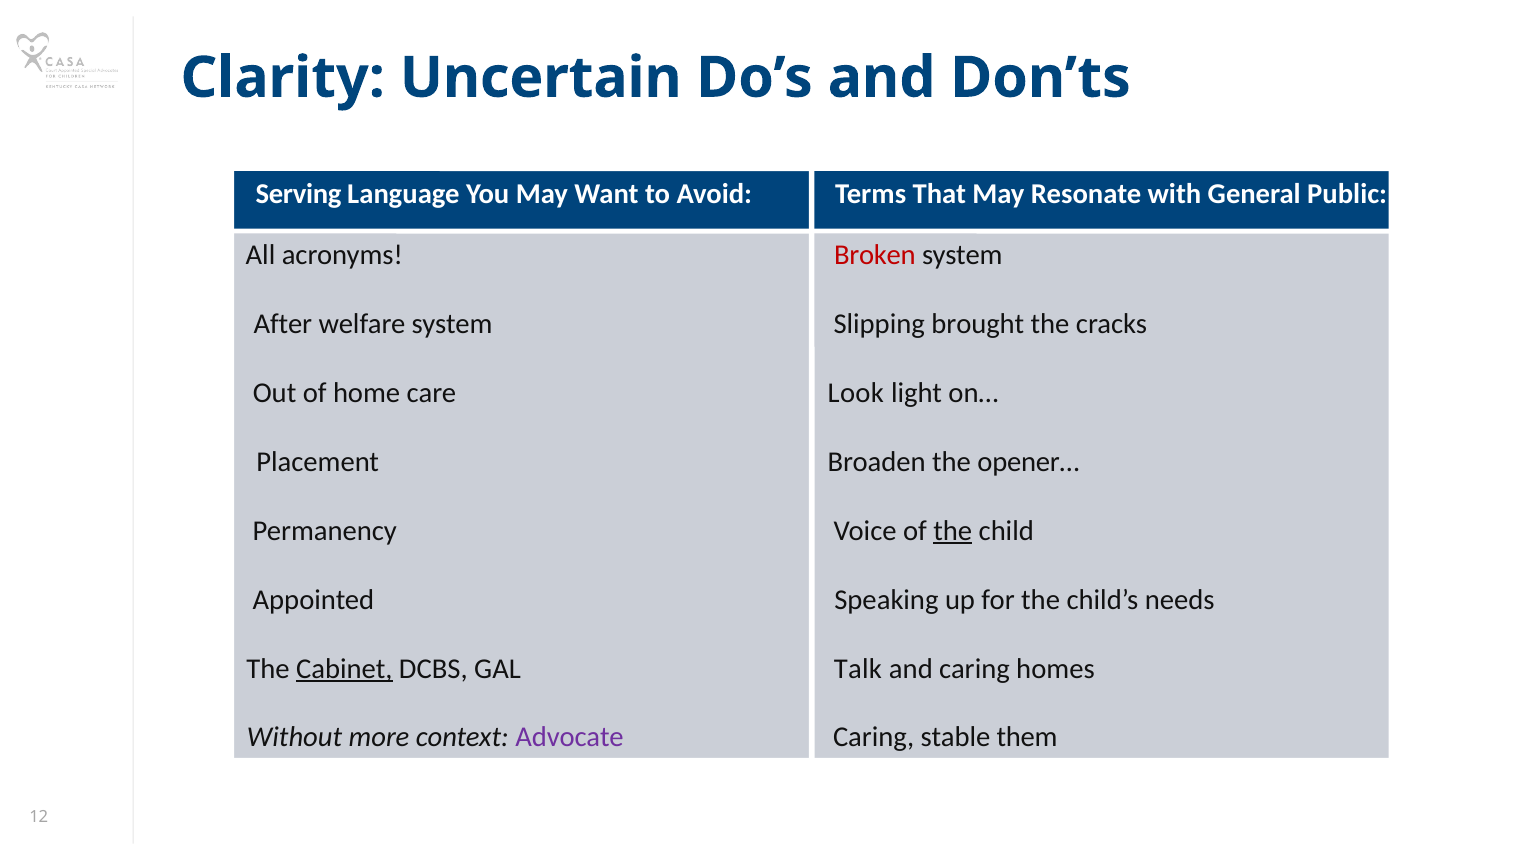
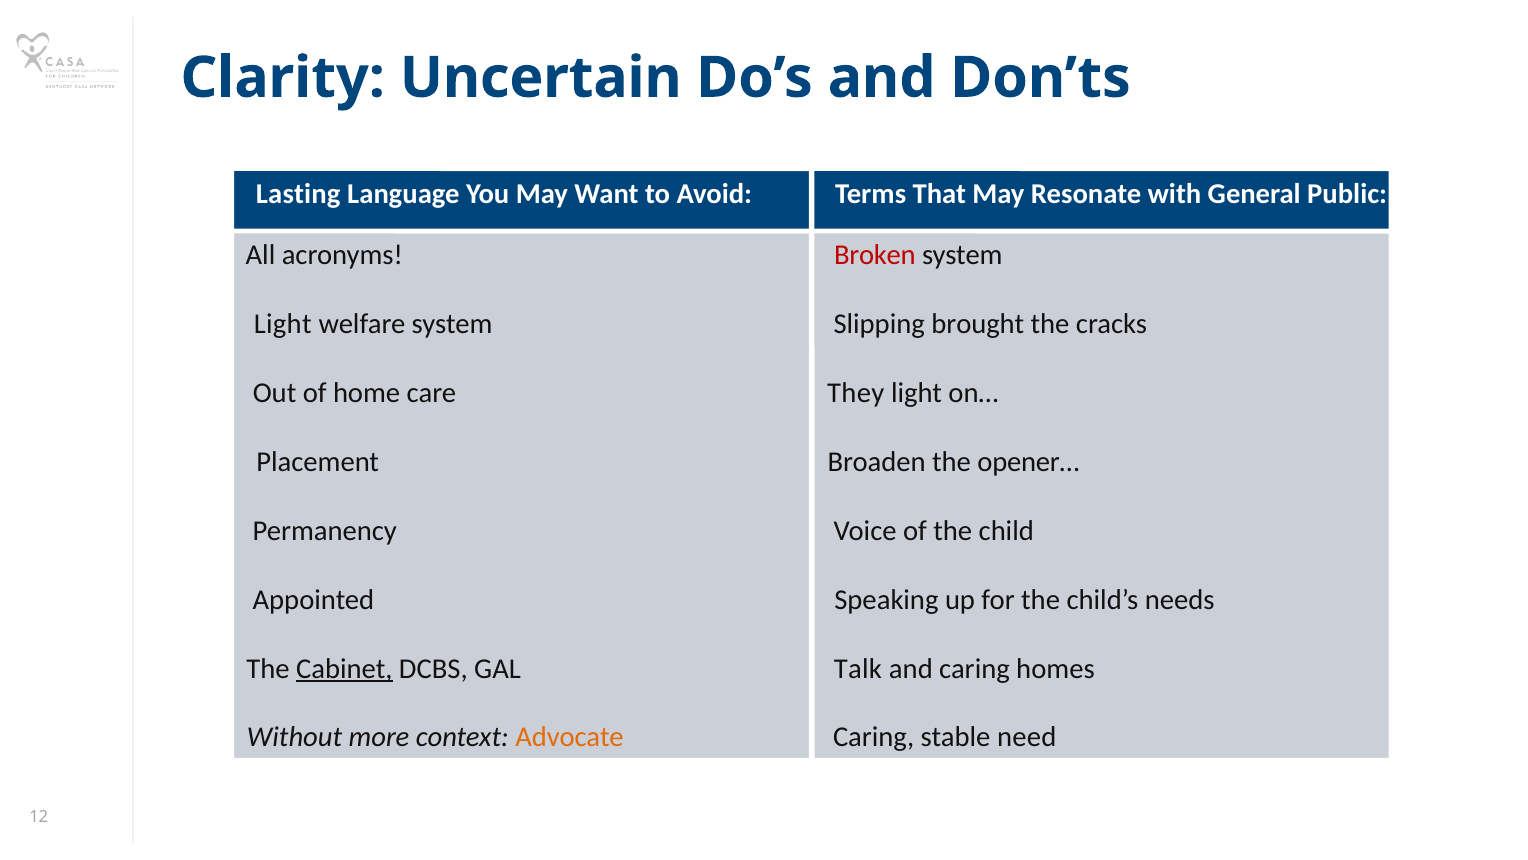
Serving: Serving -> Lasting (298, 194)
After: After -> Light (283, 324)
Look: Look -> They (856, 393)
the underline: present -> none (953, 530)
Advocate colour: purple -> orange (570, 737)
them: them -> need (1027, 737)
